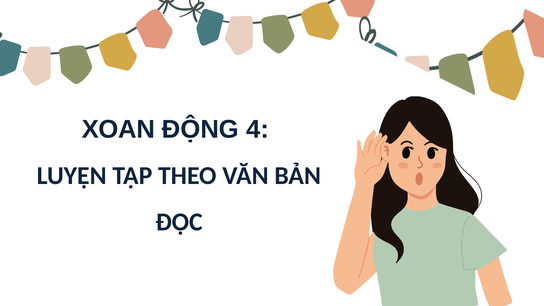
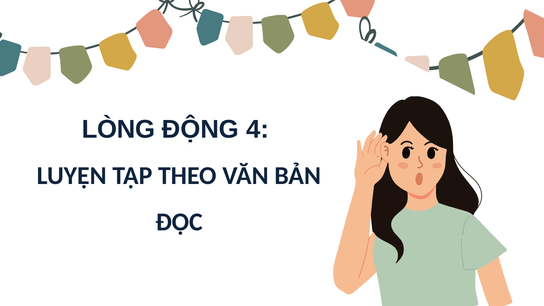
XOAN: XOAN -> LÒNG (118, 129)
